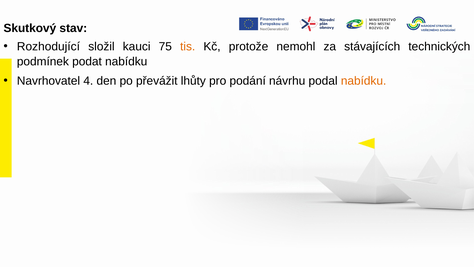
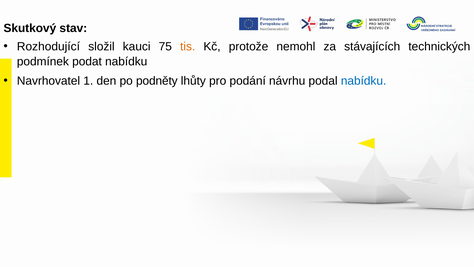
4: 4 -> 1 (88, 81)
převážit: převážit -> podněty (157, 81)
nabídku colour: orange -> blue (364, 81)
